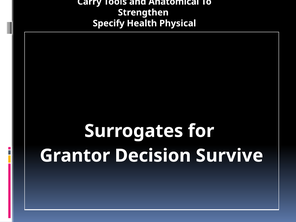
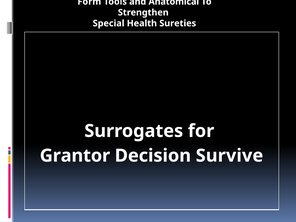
Carry: Carry -> Form (89, 2)
Specify: Specify -> Special (109, 23)
Physical: Physical -> Sureties (178, 23)
